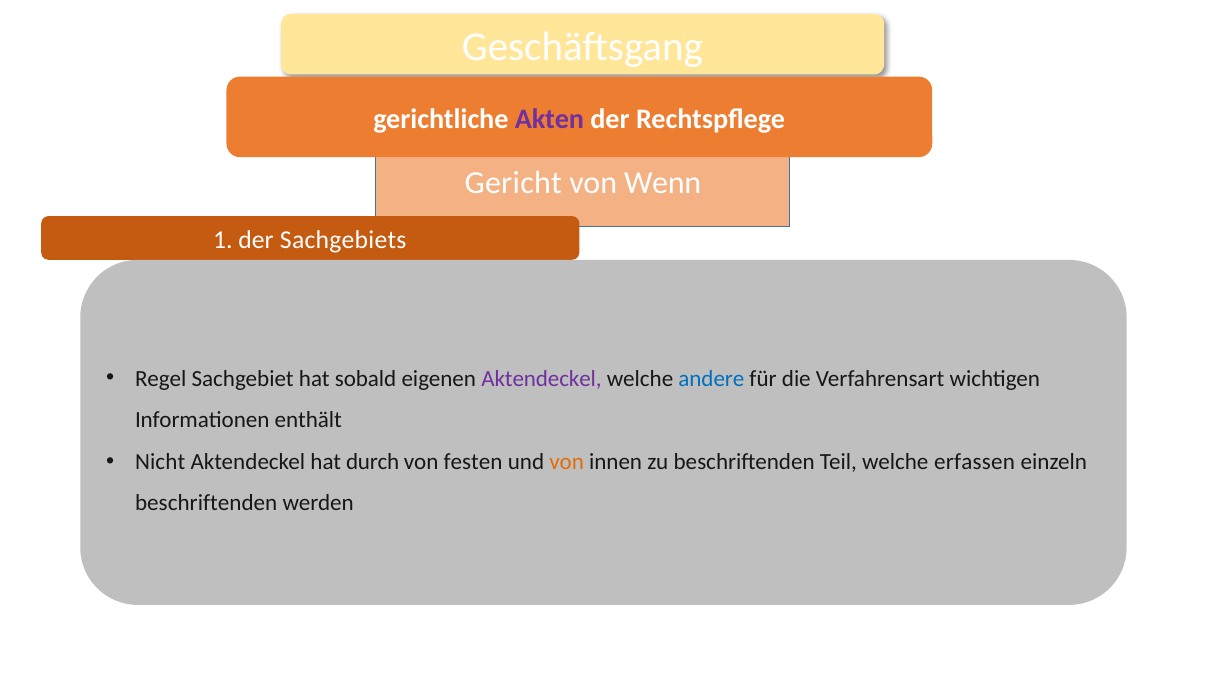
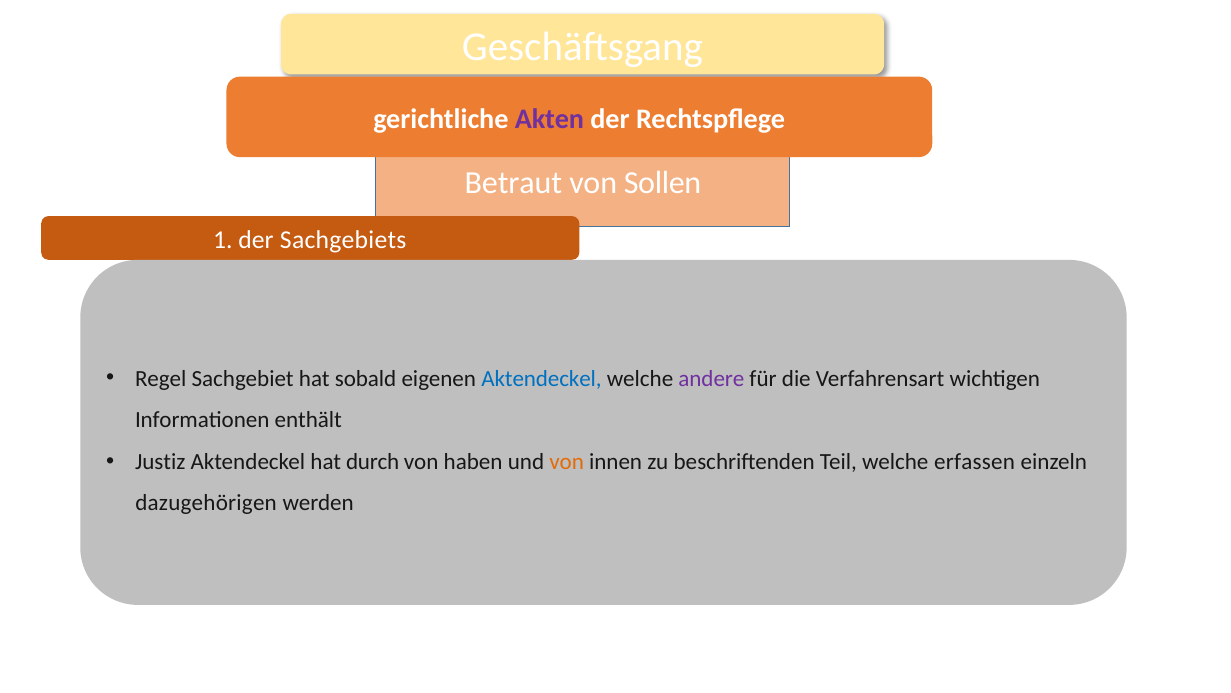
Gericht: Gericht -> Betraut (513, 183)
Wenn: Wenn -> Sollen (663, 183)
Aktendeckel colour: purple -> blue (541, 378)
andere colour: blue -> purple (711, 378)
Nicht: Nicht -> Justiz (160, 461)
festen: festen -> haben (473, 461)
beschriftenden: beschriftenden -> dazugehörigen (206, 503)
